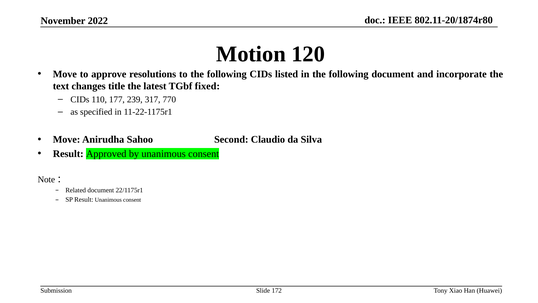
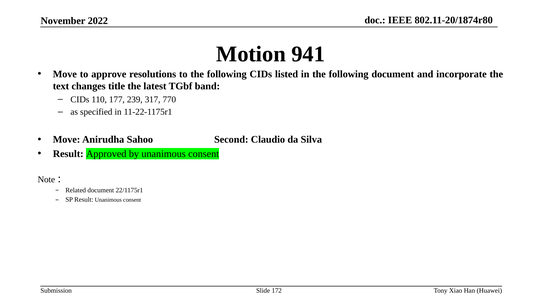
120: 120 -> 941 (308, 54)
fixed: fixed -> band (207, 86)
